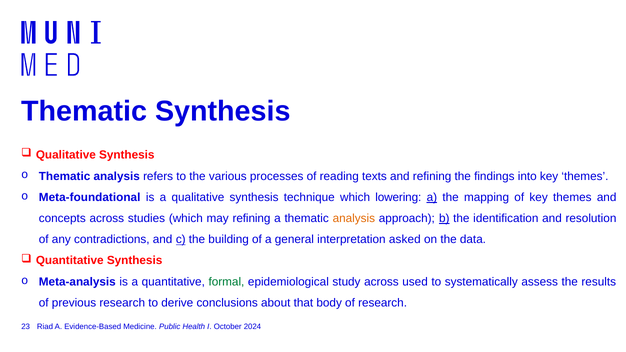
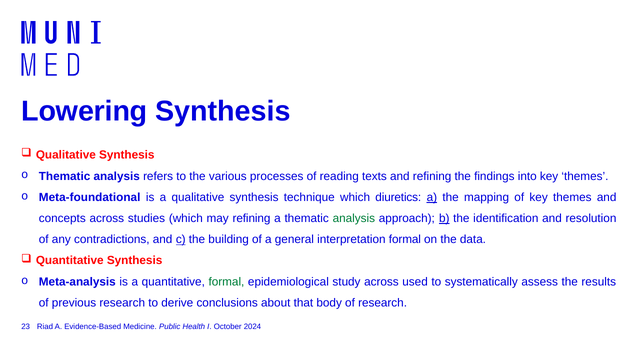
Thematic: Thematic -> Lowering (84, 112)
lowering: lowering -> diuretics (398, 197)
analysis colour: orange -> green (354, 218)
interpretation asked: asked -> formal (405, 240)
